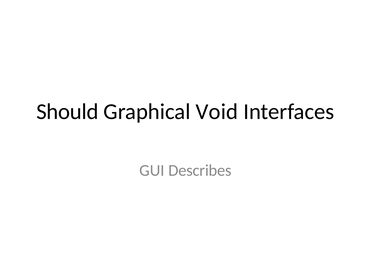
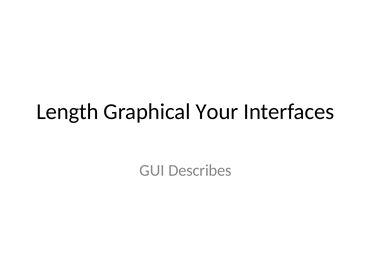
Should: Should -> Length (67, 112)
Void: Void -> Your (217, 112)
